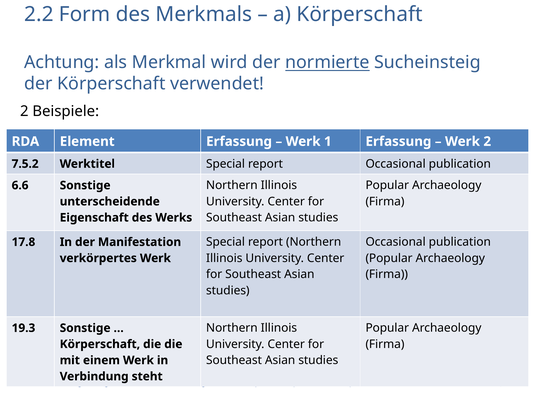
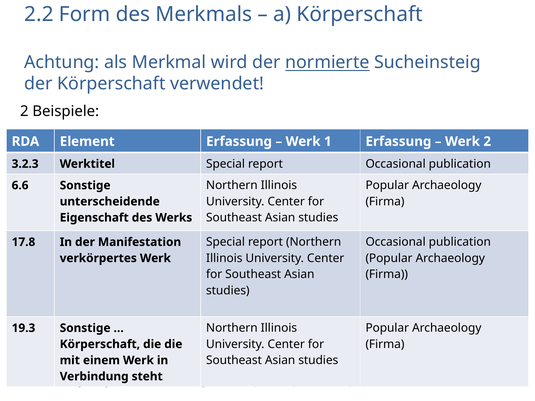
7.5.2: 7.5.2 -> 3.2.3 (25, 164)
